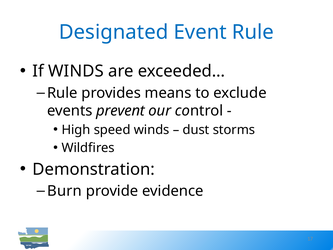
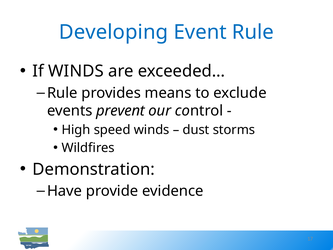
Designated: Designated -> Developing (114, 32)
Burn: Burn -> Have (65, 191)
